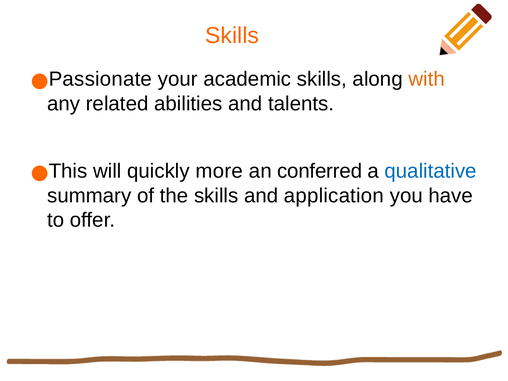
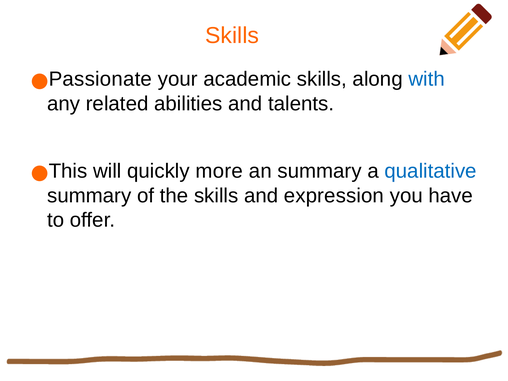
with colour: orange -> blue (427, 79)
an conferred: conferred -> summary (320, 171)
application: application -> expression (334, 196)
